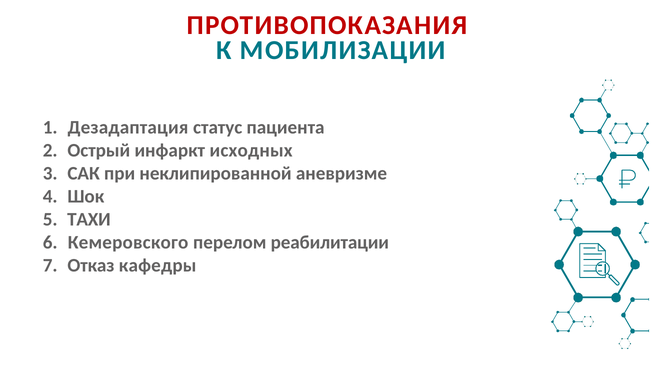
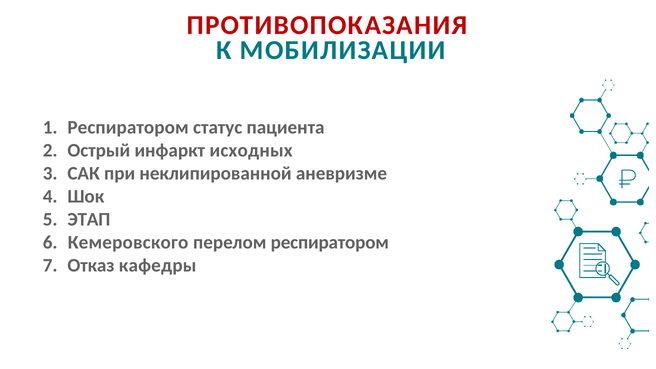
Дезадаптация: Дезадаптация -> Респиратором (128, 127)
ТАХИ: ТАХИ -> ЭТАП (89, 219)
перелом реабилитации: реабилитации -> респиратором (330, 242)
